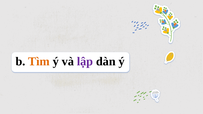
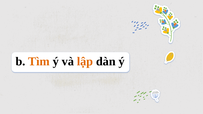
lập colour: purple -> orange (85, 62)
